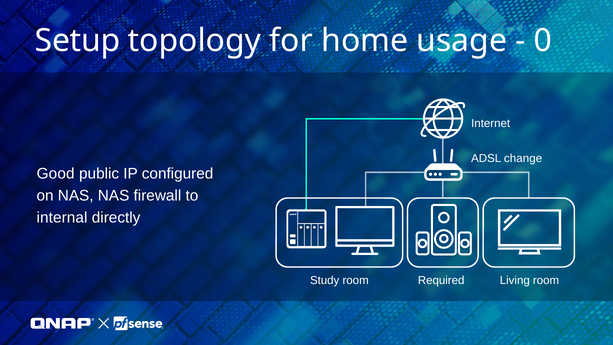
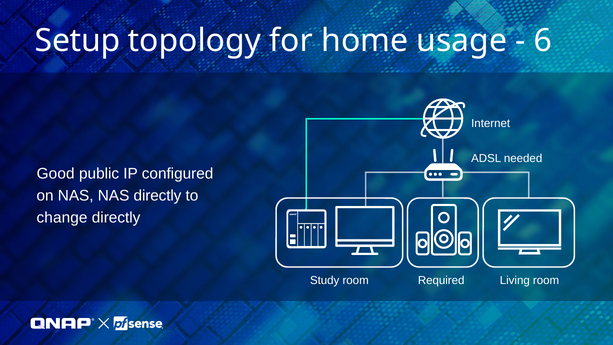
0: 0 -> 6 (543, 40)
change: change -> needed (523, 158)
NAS firewall: firewall -> directly (157, 196)
internal: internal -> change (62, 218)
